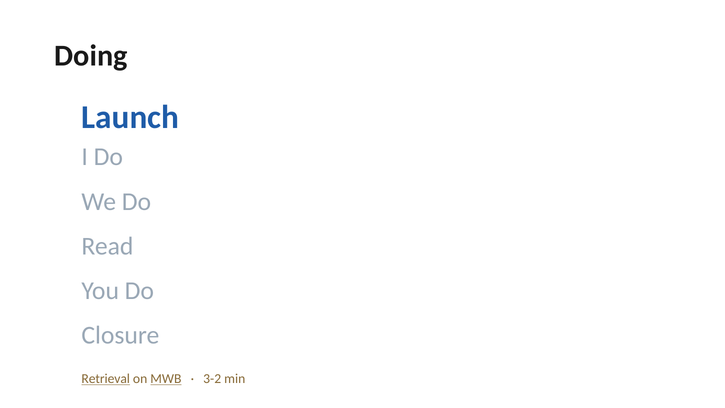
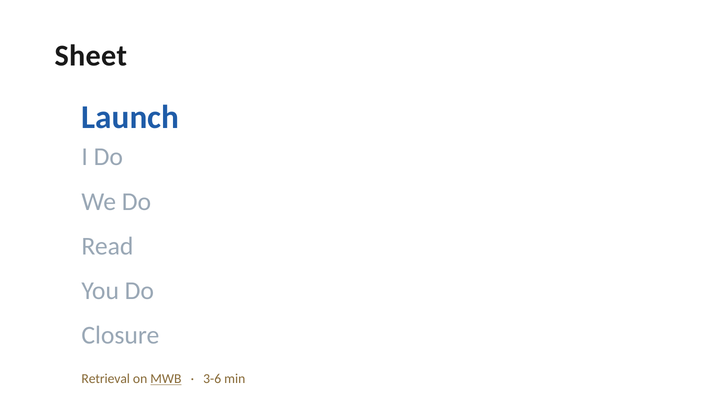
Doing: Doing -> Sheet (91, 56)
Retrieval underline: present -> none (106, 379)
3-2: 3-2 -> 3-6 (212, 379)
